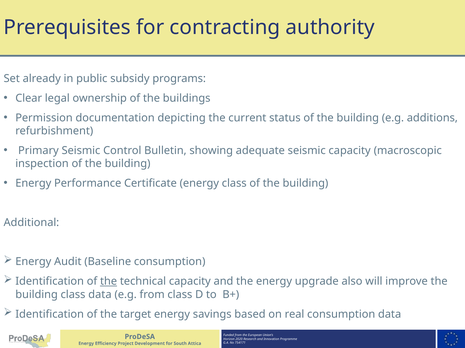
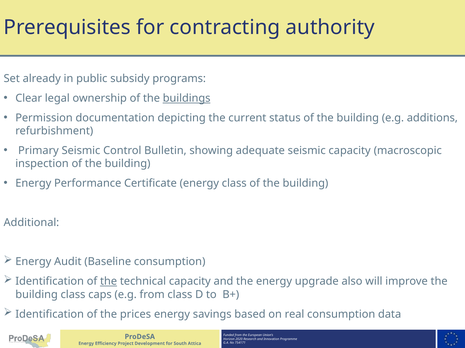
buildings underline: none -> present (187, 98)
class data: data -> caps (100, 295)
target: target -> prices (136, 315)
